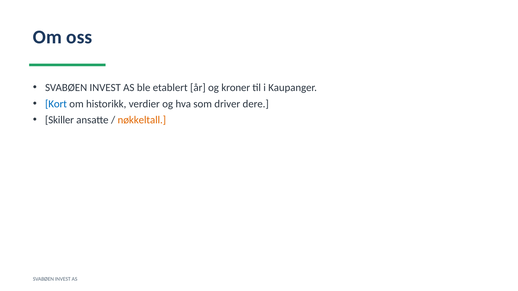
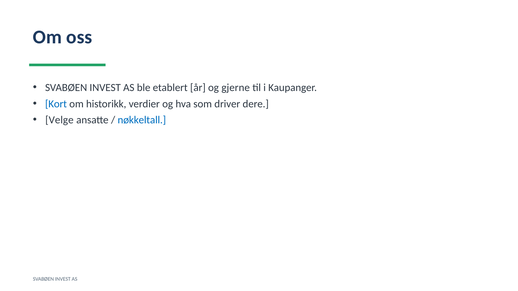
kroner: kroner -> gjerne (236, 88)
Skiller: Skiller -> Velge (59, 120)
nøkkeltall colour: orange -> blue (142, 120)
